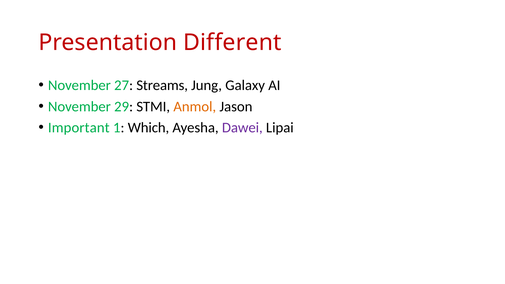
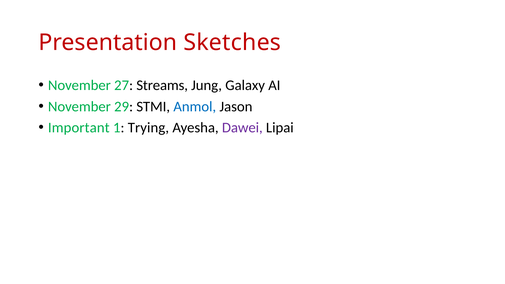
Different: Different -> Sketches (232, 42)
Anmol colour: orange -> blue (195, 106)
Which: Which -> Trying (148, 128)
